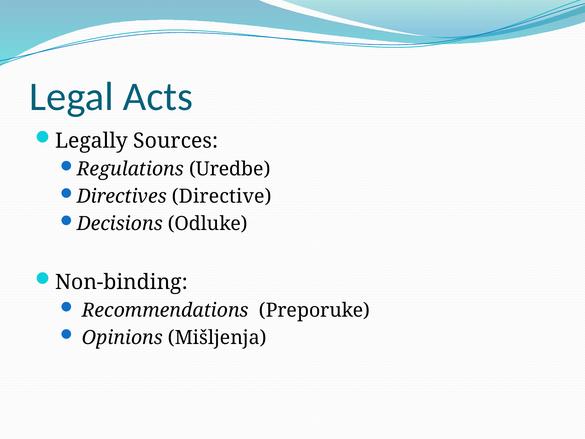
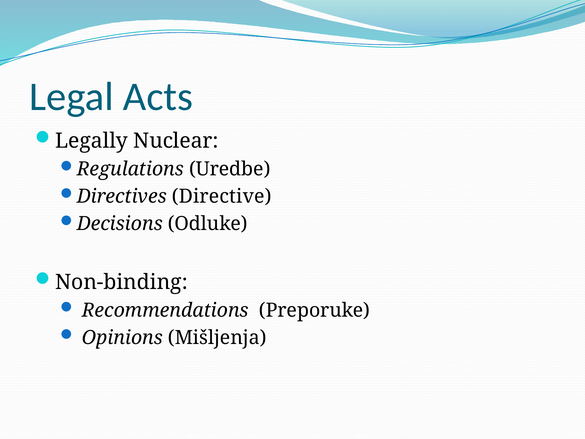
Sources: Sources -> Nuclear (176, 141)
